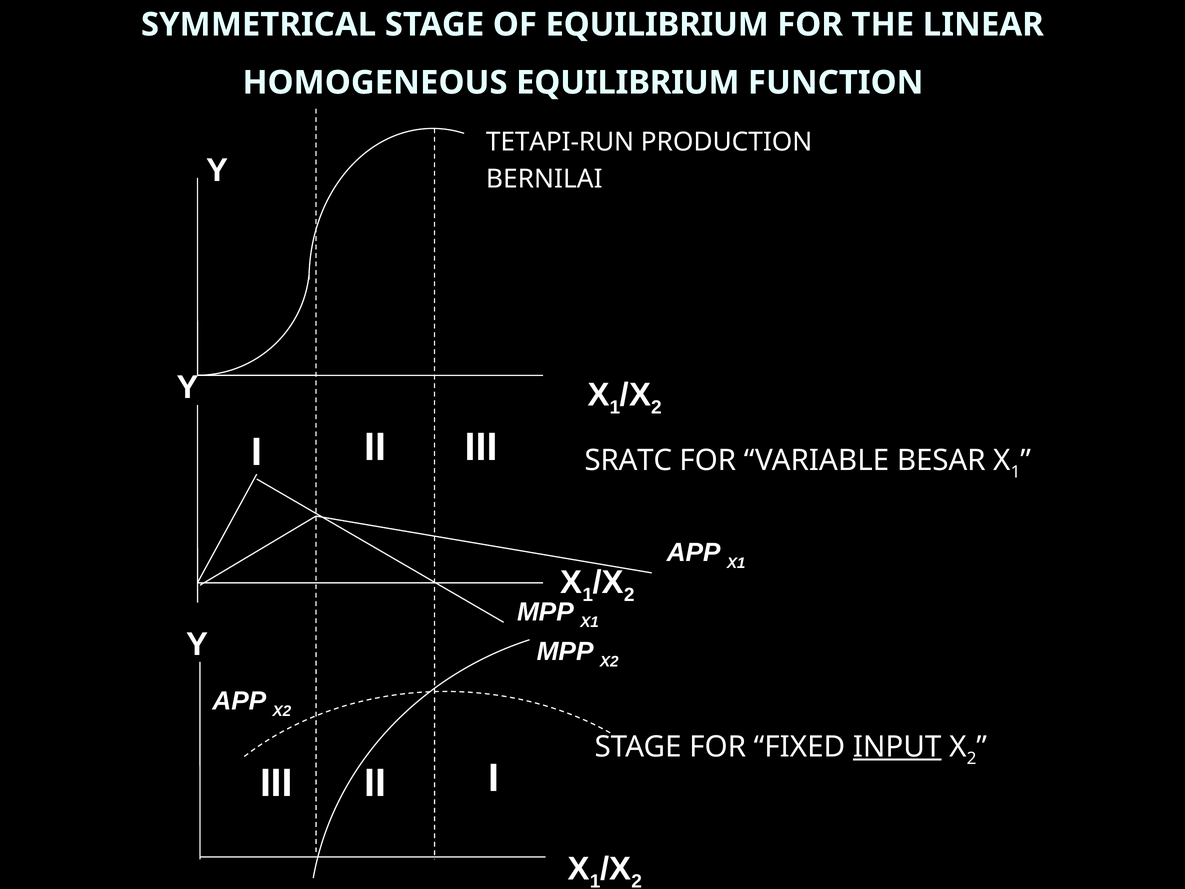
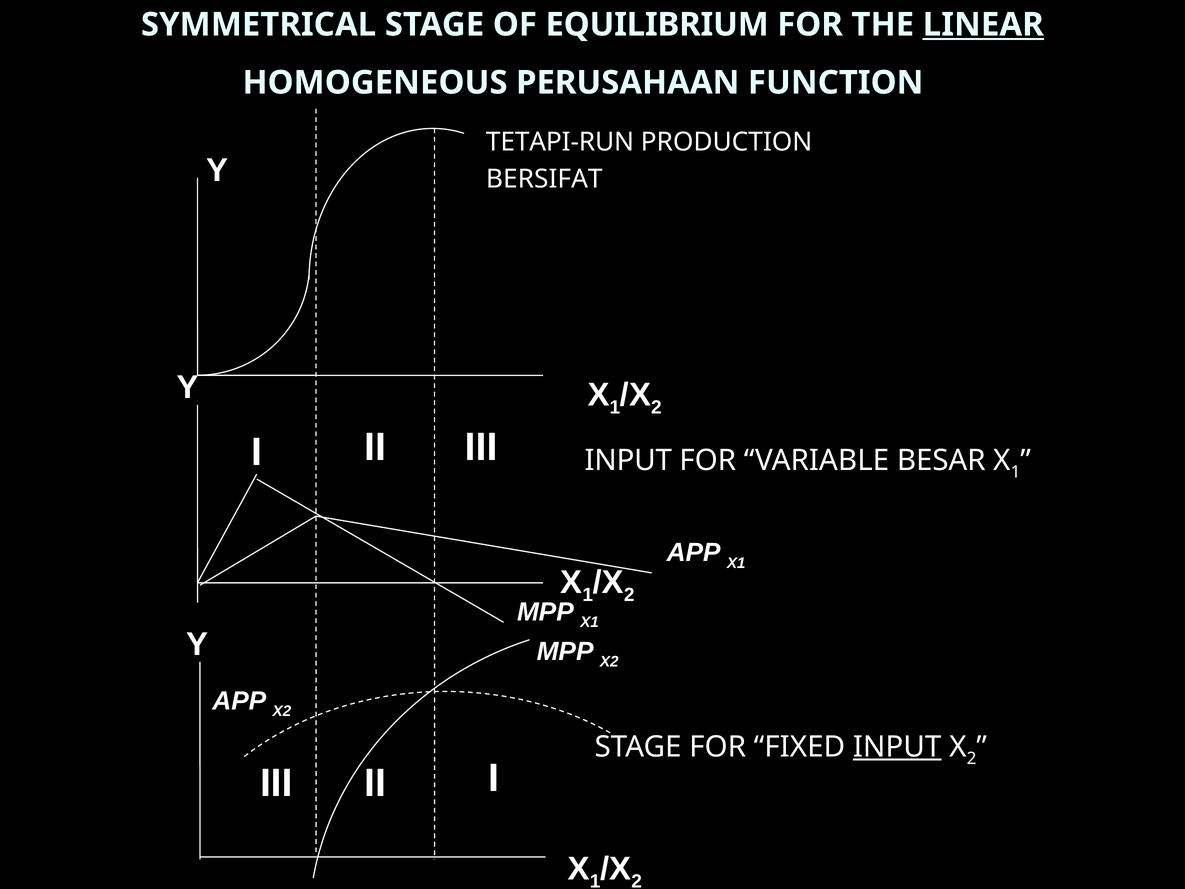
LINEAR underline: none -> present (983, 25)
HOMOGENEOUS EQUILIBRIUM: EQUILIBRIUM -> PERUSAHAAN (628, 83)
BERNILAI: BERNILAI -> BERSIFAT (544, 179)
SRATC: SRATC -> INPUT (628, 460)
